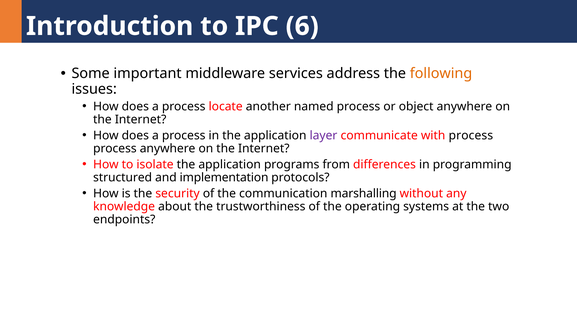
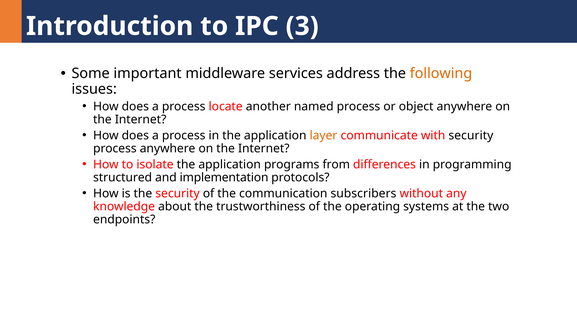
6: 6 -> 3 (302, 26)
layer colour: purple -> orange (323, 135)
with process: process -> security (471, 135)
marshalling: marshalling -> subscribers (363, 193)
